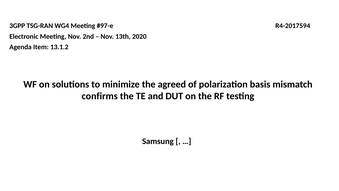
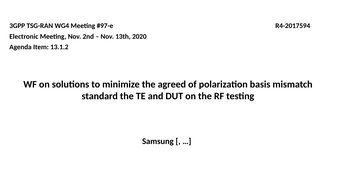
confirms: confirms -> standard (100, 96)
